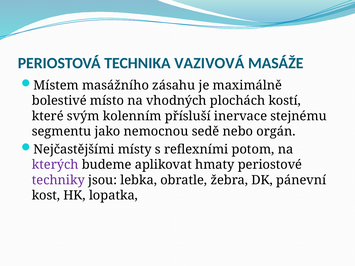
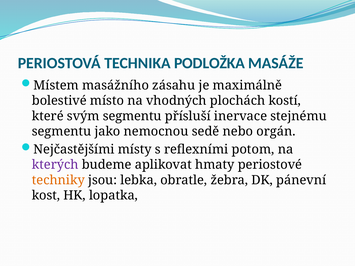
VAZIVOVÁ: VAZIVOVÁ -> PODLOŽKA (209, 63)
svým kolenním: kolenním -> segmentu (132, 116)
techniky colour: purple -> orange (58, 180)
